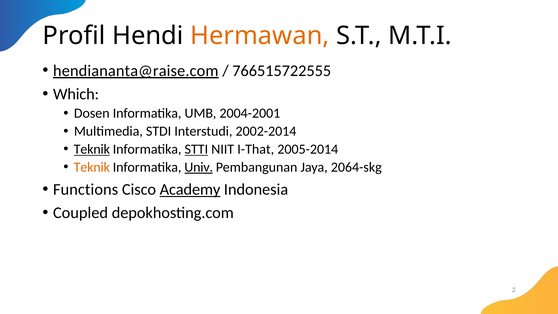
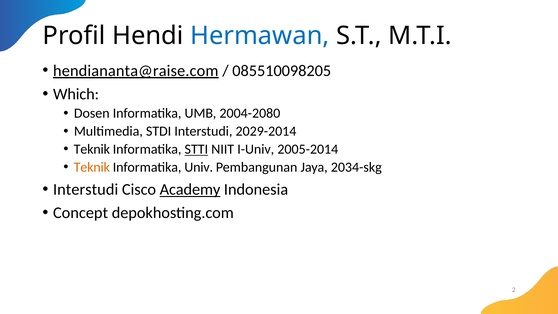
Hermawan colour: orange -> blue (260, 36)
766515722555: 766515722555 -> 085510098205 (282, 71)
2004-2001: 2004-2001 -> 2004-2080 (250, 113)
2002-2014: 2002-2014 -> 2029-2014 (266, 131)
Teknik underline: present -> none (92, 149)
I-That: I-That -> I-Univ (256, 149)
Univ underline: present -> none (199, 167)
2064-skg: 2064-skg -> 2034-skg (356, 167)
Functions: Functions -> Interstudi (86, 189)
Coupled: Coupled -> Concept (81, 213)
